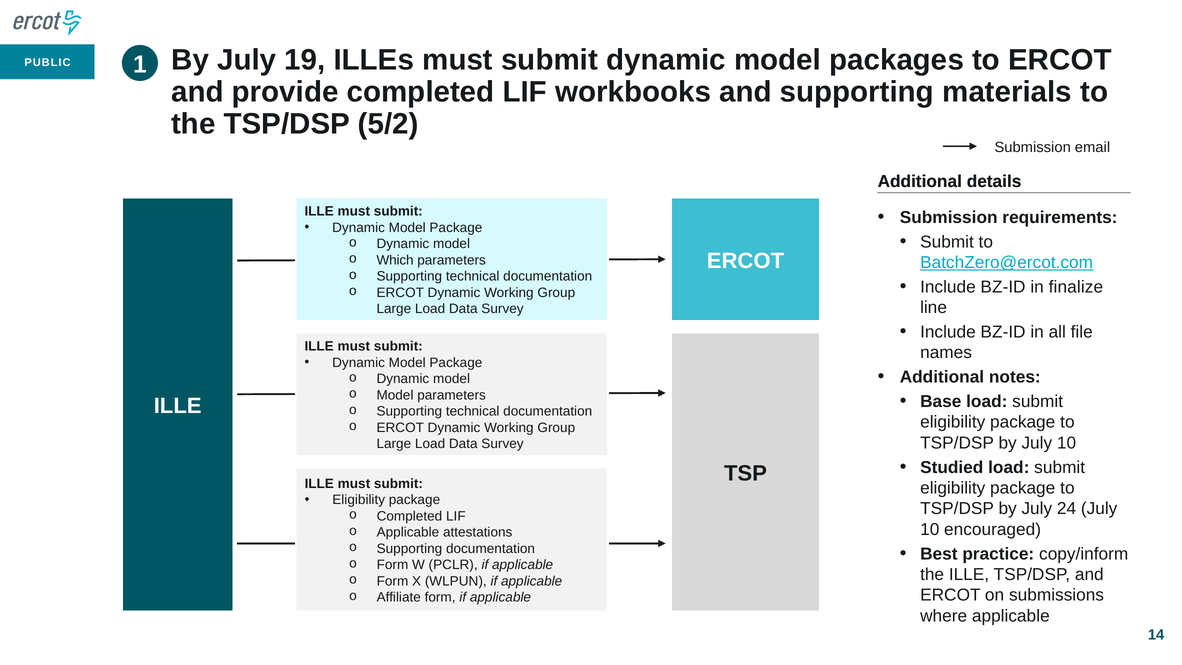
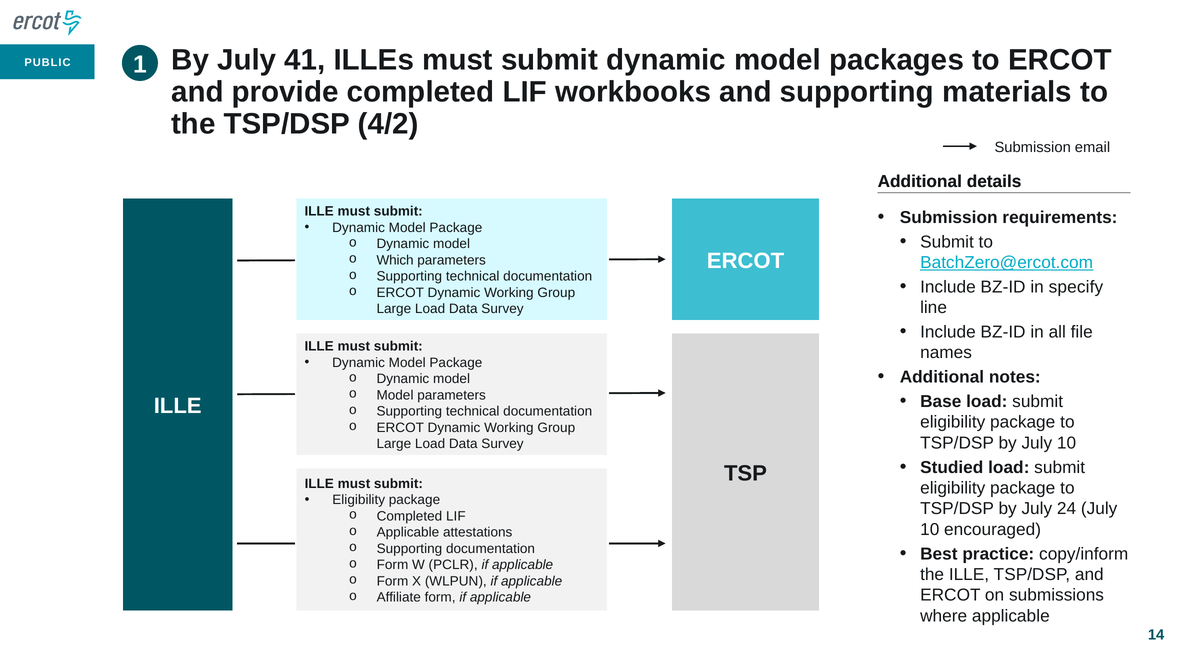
19: 19 -> 41 (305, 60)
5/2: 5/2 -> 4/2 (388, 124)
finalize: finalize -> specify (1076, 287)
